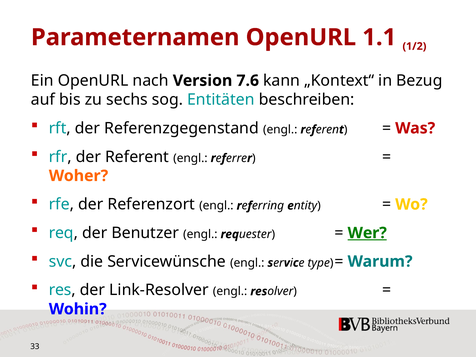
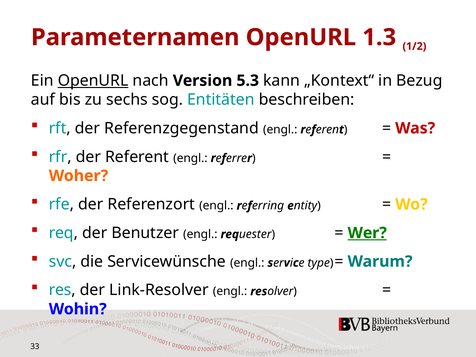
1.1: 1.1 -> 1.3 (379, 37)
OpenURL underline: none -> present (93, 81)
7.6: 7.6 -> 5.3 (248, 81)
